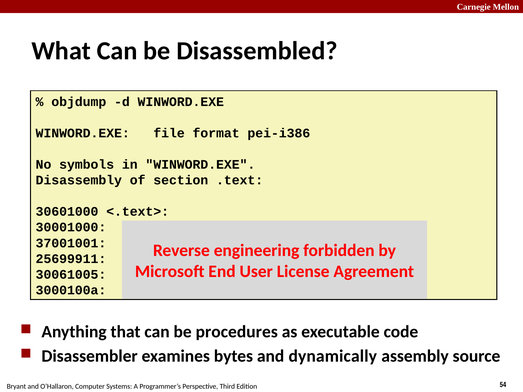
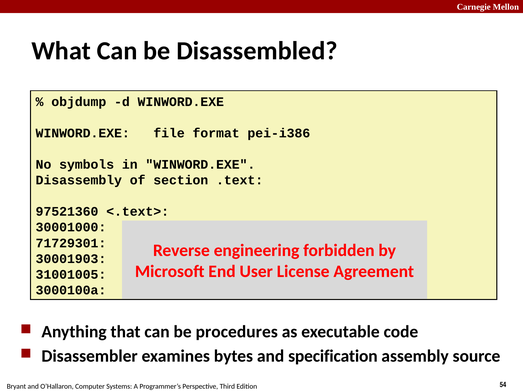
30601000: 30601000 -> 97521360 (67, 212)
37001001: 37001001 -> 71729301 (71, 243)
25699911: 25699911 -> 30001903 (71, 259)
30061005: 30061005 -> 31001005 (71, 275)
dynamically: dynamically -> specification (333, 356)
